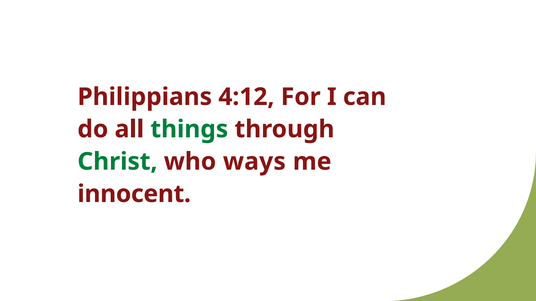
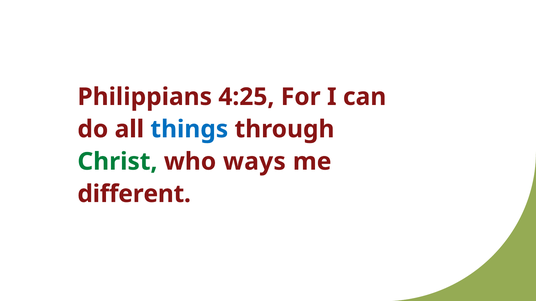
4:12: 4:12 -> 4:25 (246, 97)
things colour: green -> blue (189, 129)
innocent: innocent -> different (134, 194)
